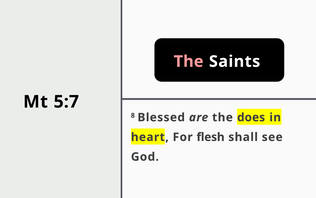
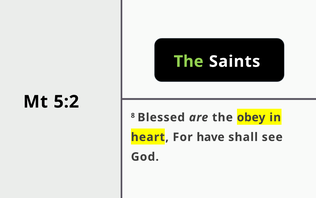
The colour: pink -> light green (189, 61)
5:7: 5:7 -> 5:2 (66, 102)
does: does -> obey (251, 117)
flesh: flesh -> have (211, 137)
